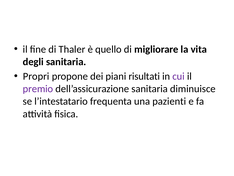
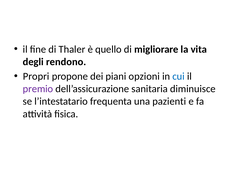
degli sanitaria: sanitaria -> rendono (66, 62)
risultati: risultati -> opzioni (144, 76)
cui colour: purple -> blue (179, 76)
